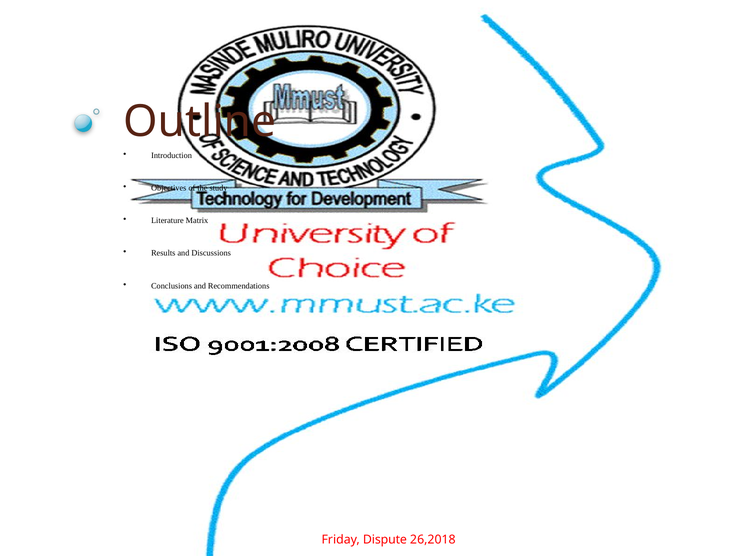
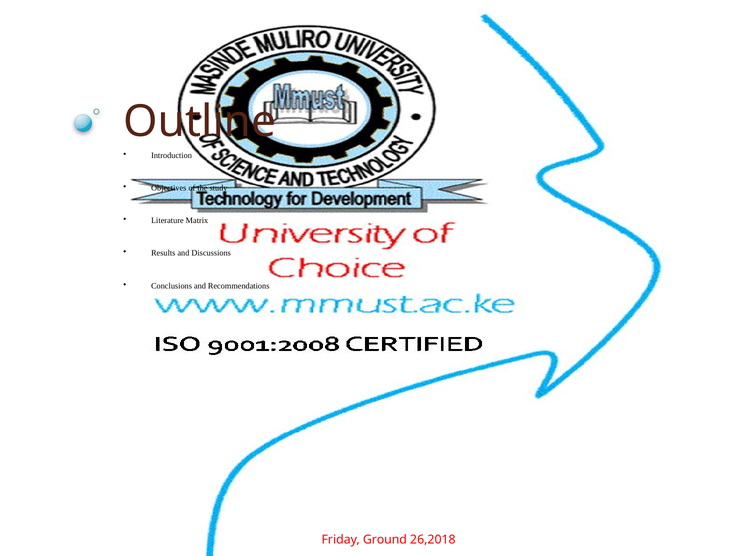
Dispute: Dispute -> Ground (385, 539)
